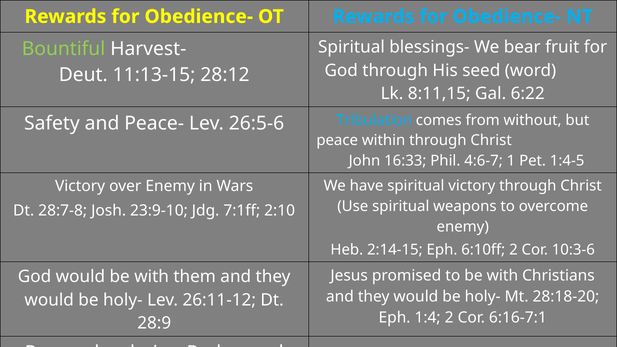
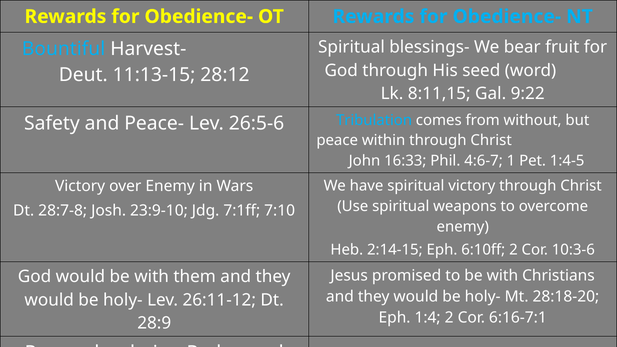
Bountiful colour: light green -> light blue (64, 49)
6:22: 6:22 -> 9:22 (528, 94)
2:10: 2:10 -> 7:10 (280, 211)
